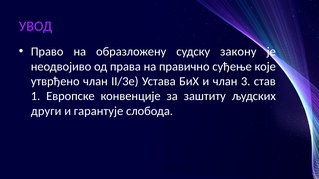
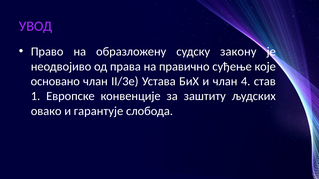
утврђено: утврђено -> основано (55, 82)
3: 3 -> 4 (246, 82)
други: други -> овако (46, 111)
